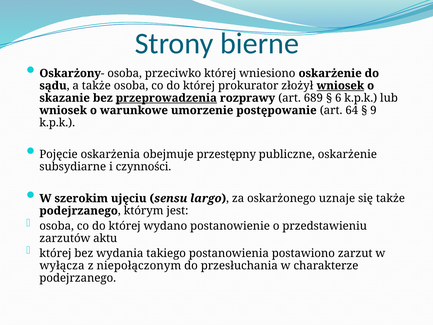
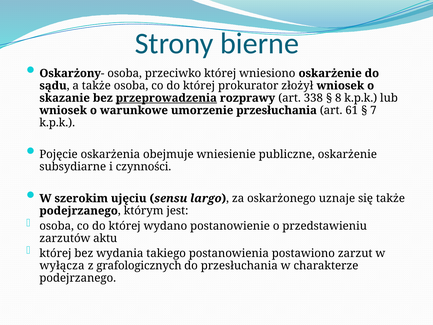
wniosek underline: present -> none (340, 86)
689: 689 -> 338 (313, 98)
6: 6 -> 8 (338, 98)
umorzenie postępowanie: postępowanie -> przesłuchania (277, 110)
64: 64 -> 61 (352, 110)
9: 9 -> 7 (373, 110)
przestępny: przestępny -> wniesienie (226, 154)
niepołączonym: niepołączonym -> grafologicznych (139, 266)
